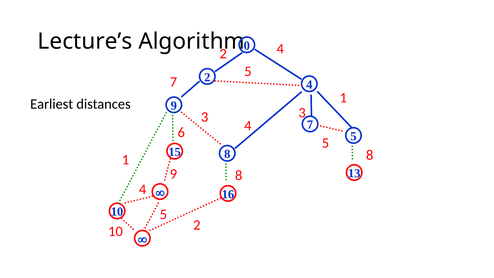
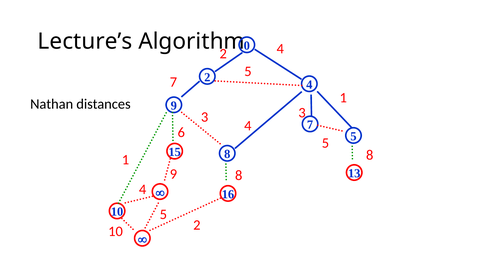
Earliest: Earliest -> Nathan (52, 104)
